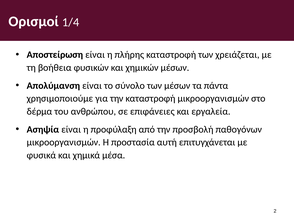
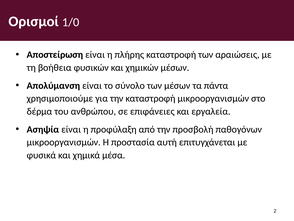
1/4: 1/4 -> 1/0 (71, 22)
χρειάζεται: χρειάζεται -> αραιώσεις (237, 55)
